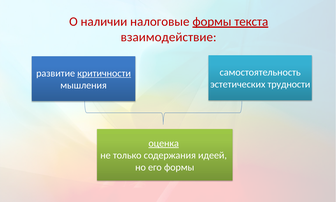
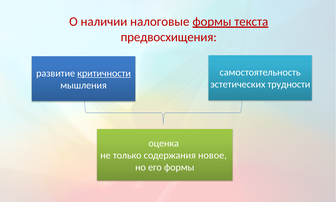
взаимодействие: взаимодействие -> предвосхищения (169, 37)
оценка underline: present -> none (164, 144)
идеей: идеей -> новое (212, 156)
